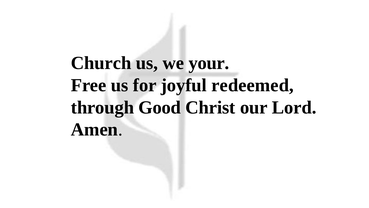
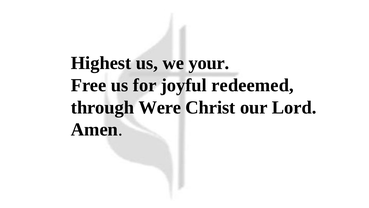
Church: Church -> Highest (101, 63)
Good: Good -> Were (160, 107)
